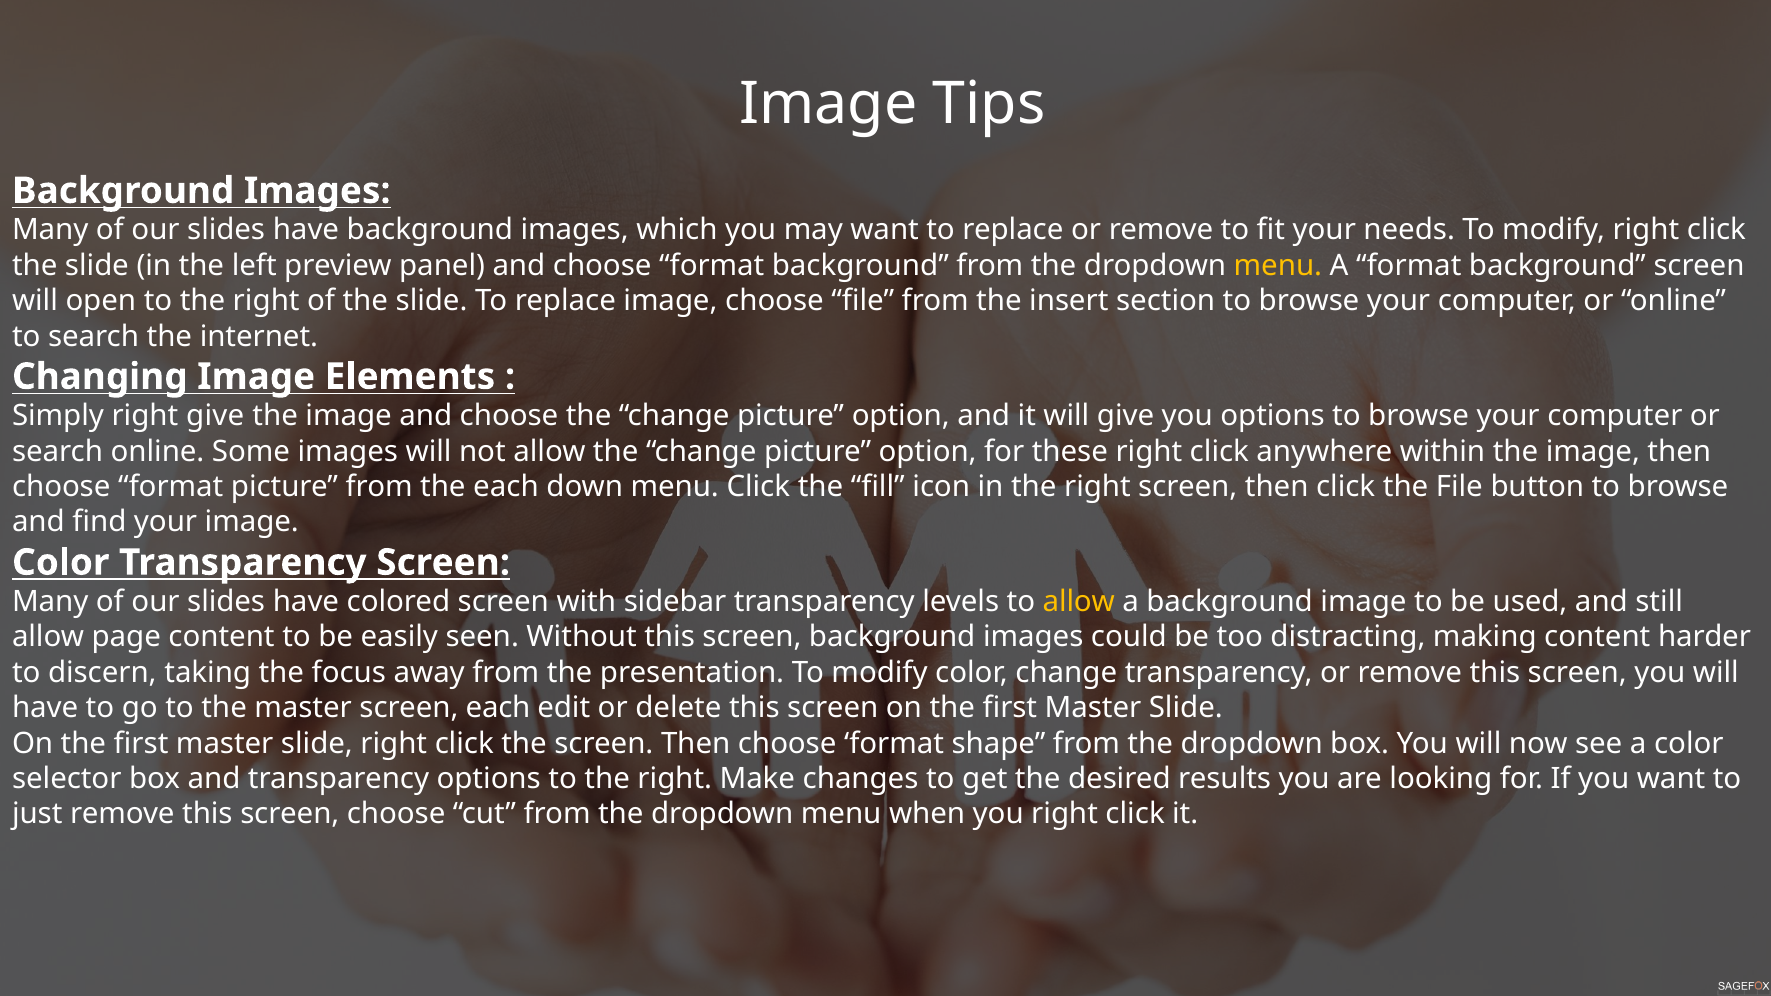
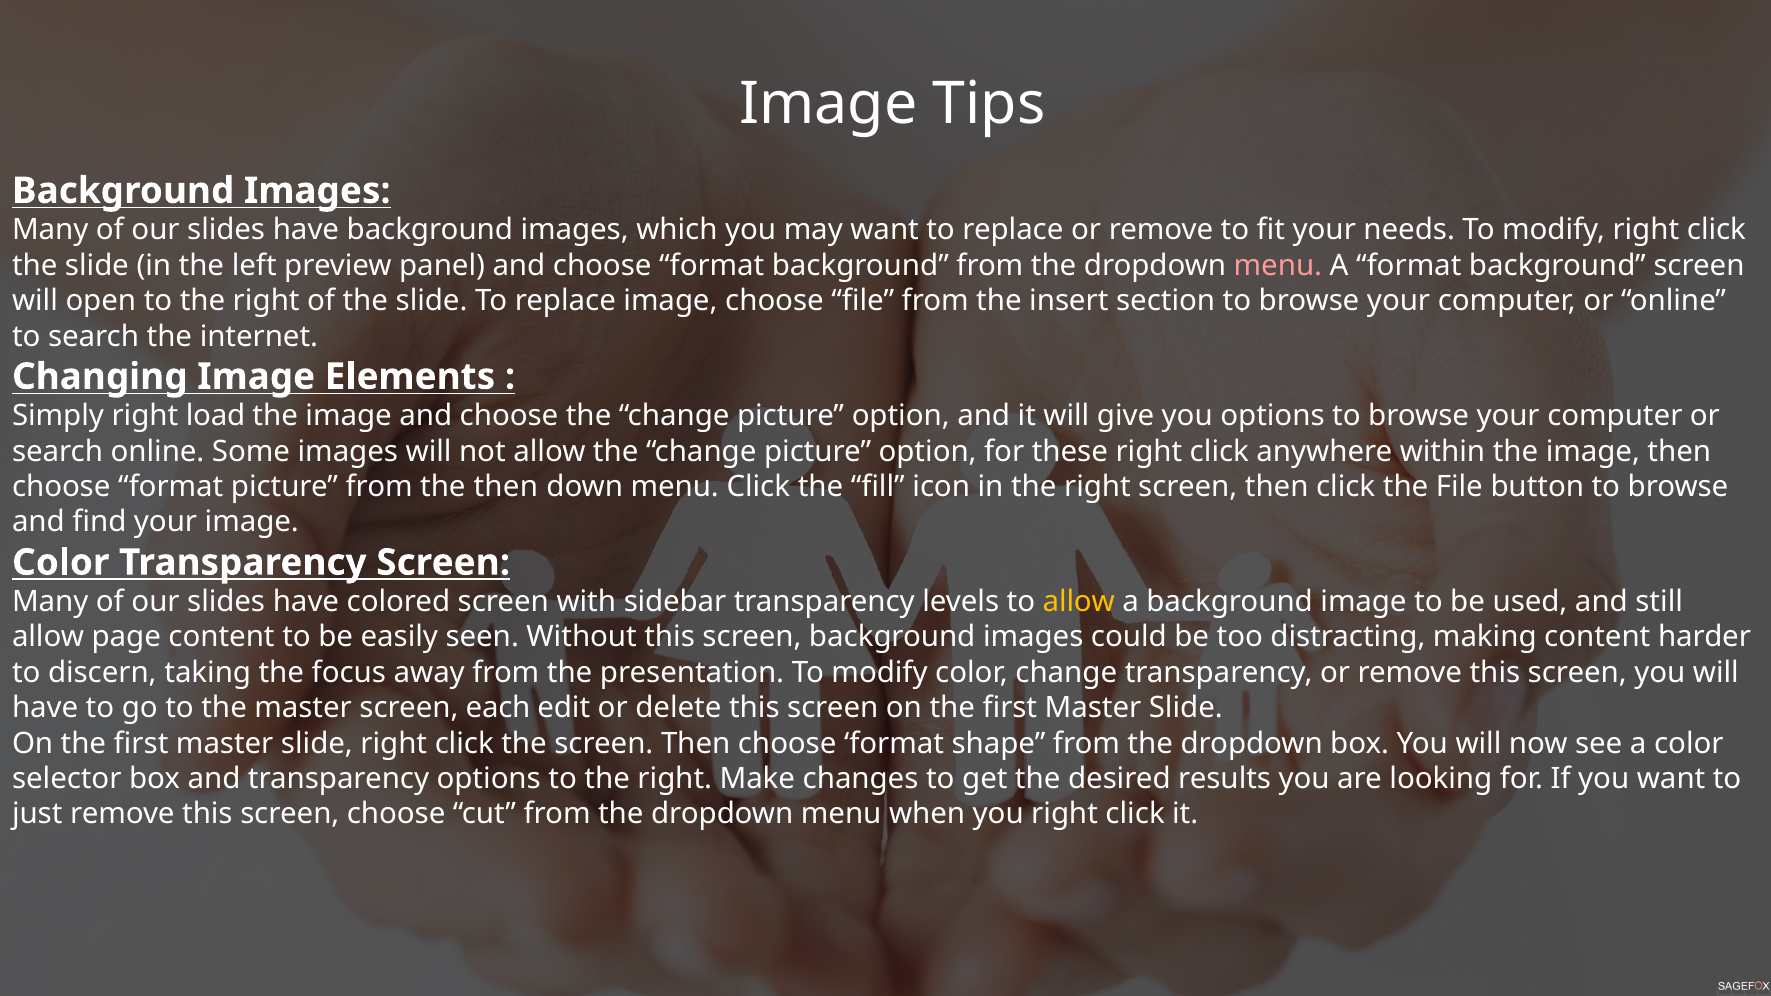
menu colour: yellow -> pink (1278, 266)
right give: give -> load (216, 416)
the each: each -> then (506, 487)
